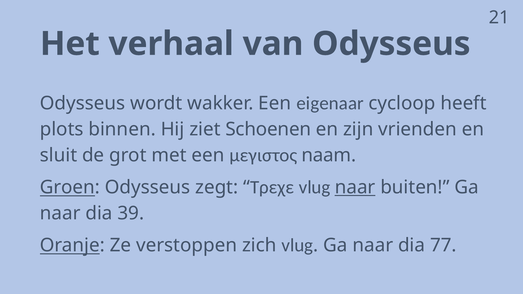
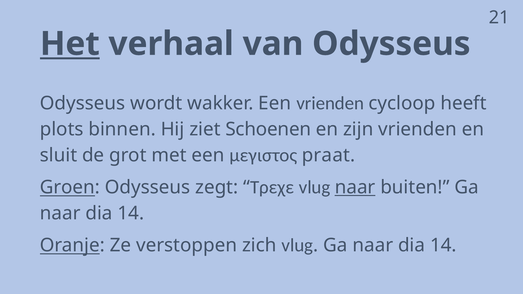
Het underline: none -> present (70, 44)
Een eigenaar: eigenaar -> vrienden (330, 103)
naam: naam -> praat (329, 156)
39: 39 -> 14 (131, 214)
77: 77 -> 14 (443, 245)
